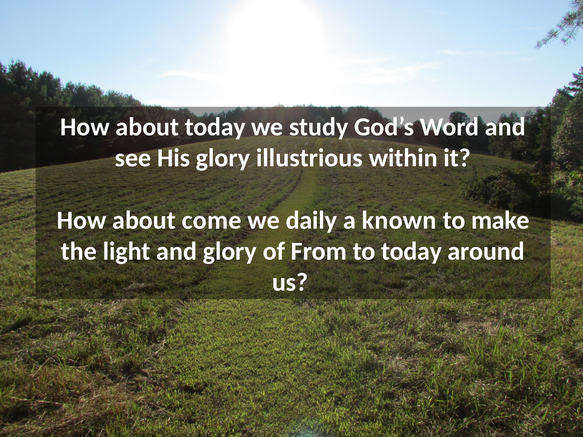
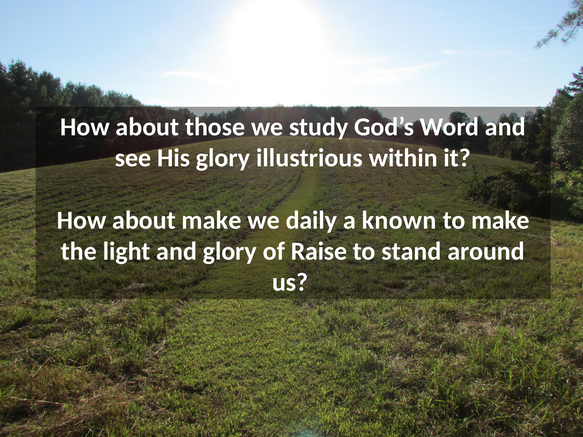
about today: today -> those (215, 127)
about come: come -> make (212, 220)
From: From -> Raise (319, 252)
to today: today -> stand (411, 252)
